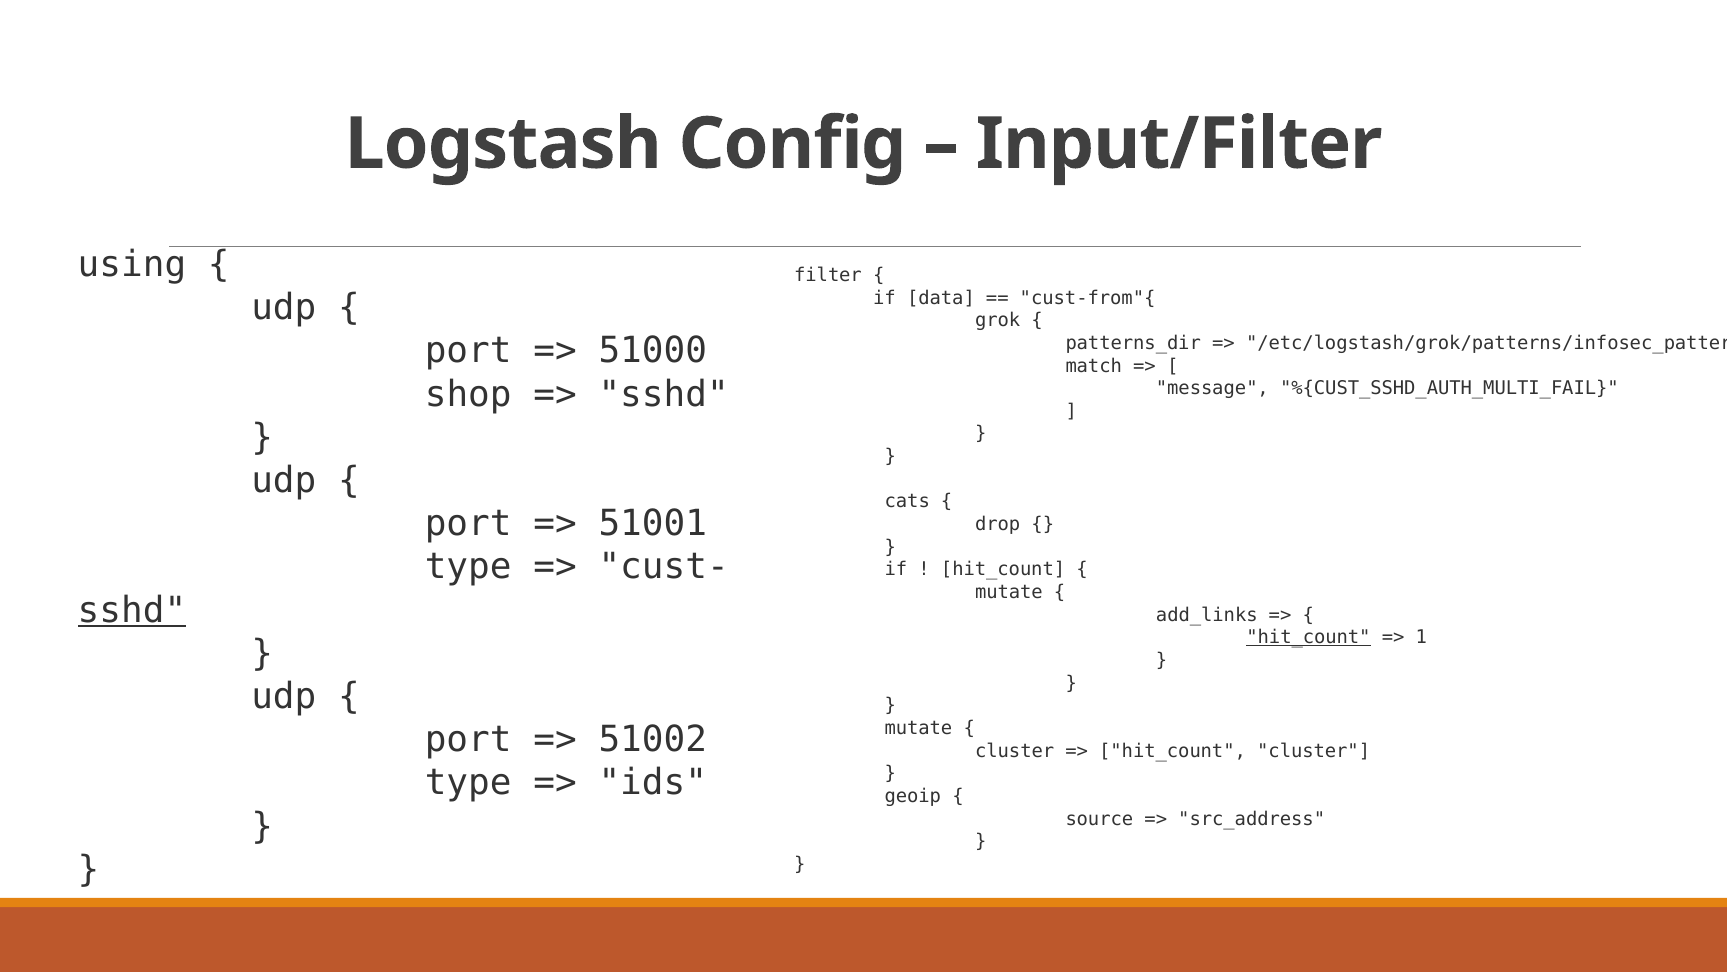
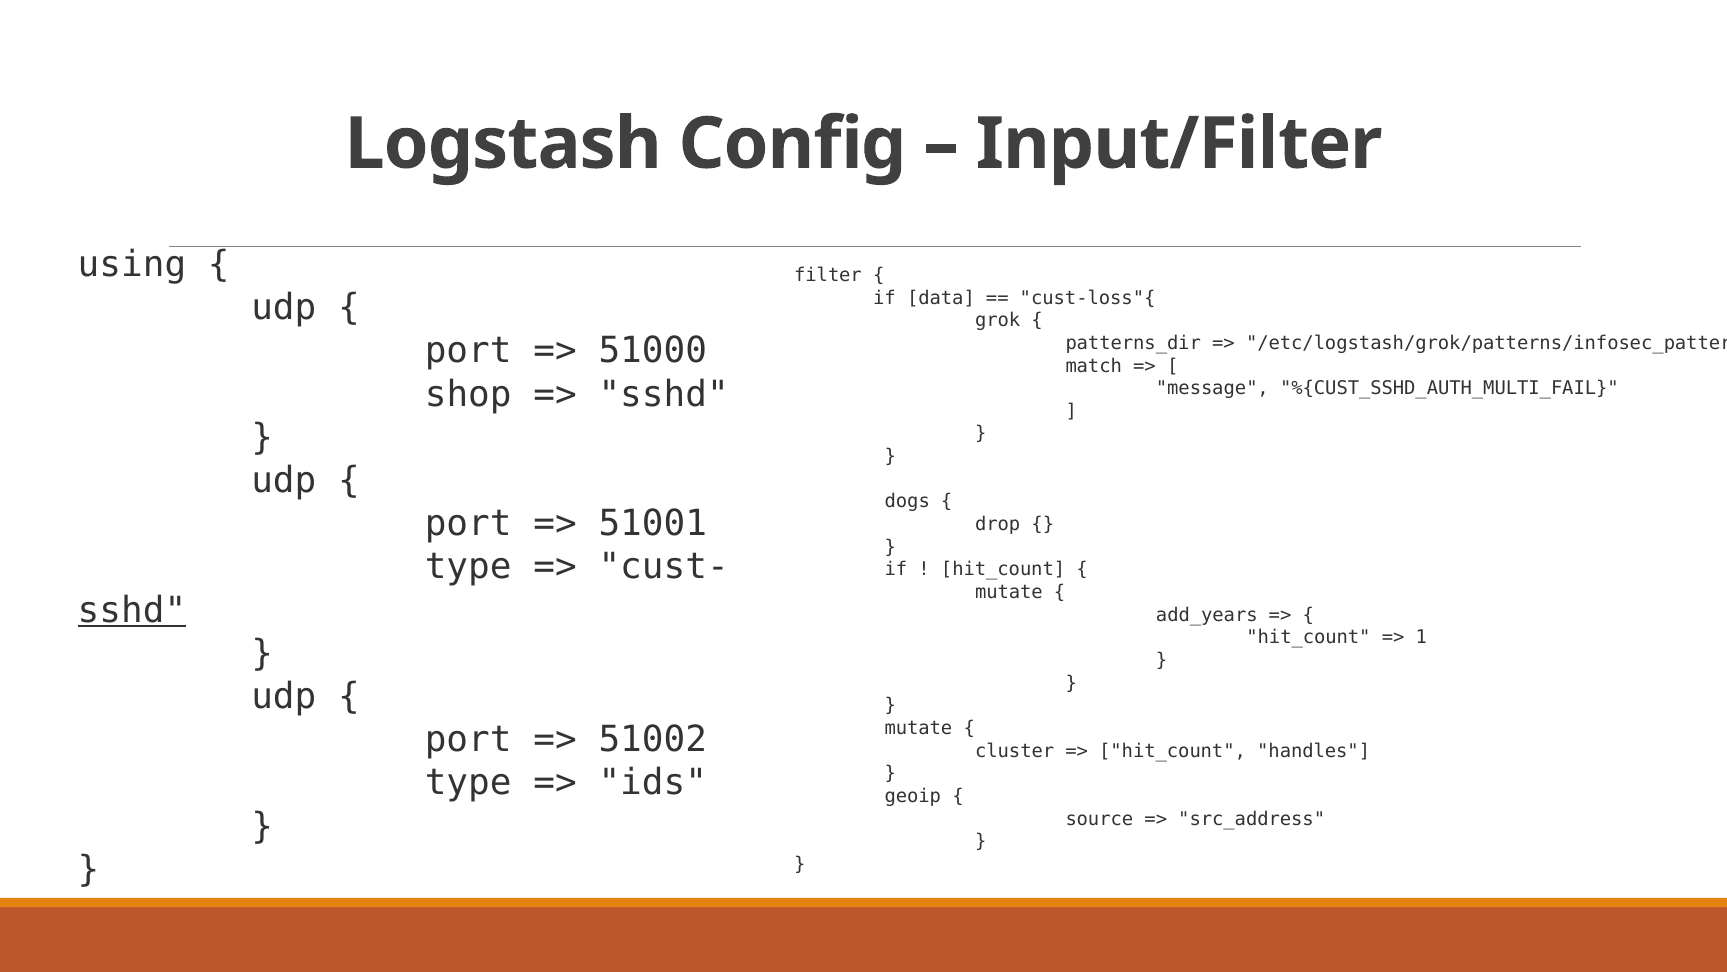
cust-from"{: cust-from"{ -> cust-loss"{ (1088, 298)
cats: cats -> dogs (907, 501)
add_links: add_links -> add_years (1207, 615)
hit_count underline: present -> none (1309, 637)
hit_count cluster: cluster -> handles (1314, 750)
